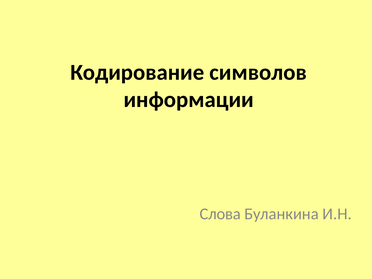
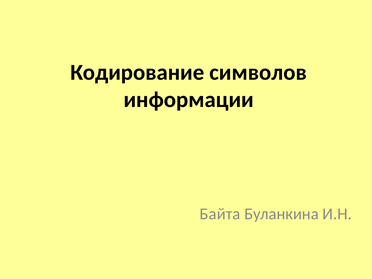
Слова: Слова -> Байта (220, 214)
